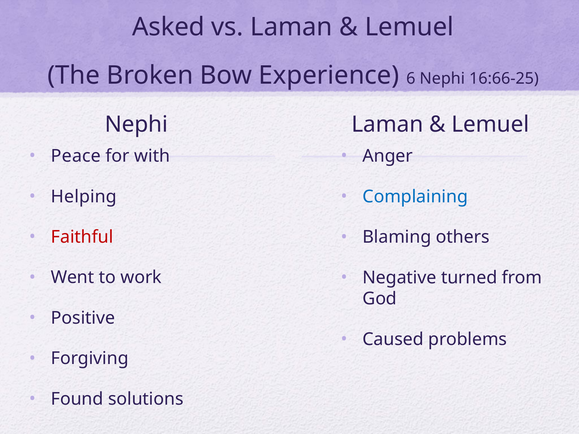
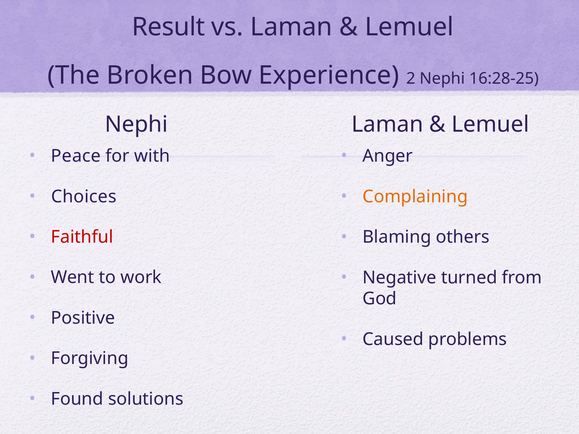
Asked: Asked -> Result (168, 27)
6: 6 -> 2 (411, 79)
16:66-25: 16:66-25 -> 16:28-25 (504, 79)
Helping: Helping -> Choices (84, 197)
Complaining colour: blue -> orange (415, 197)
